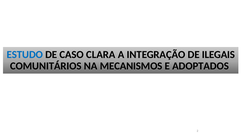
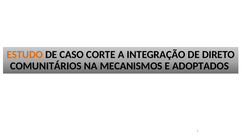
ESTUDO colour: blue -> orange (25, 54)
CLARA: CLARA -> CORTE (101, 54)
ILEGAIS: ILEGAIS -> DIRETO (218, 54)
